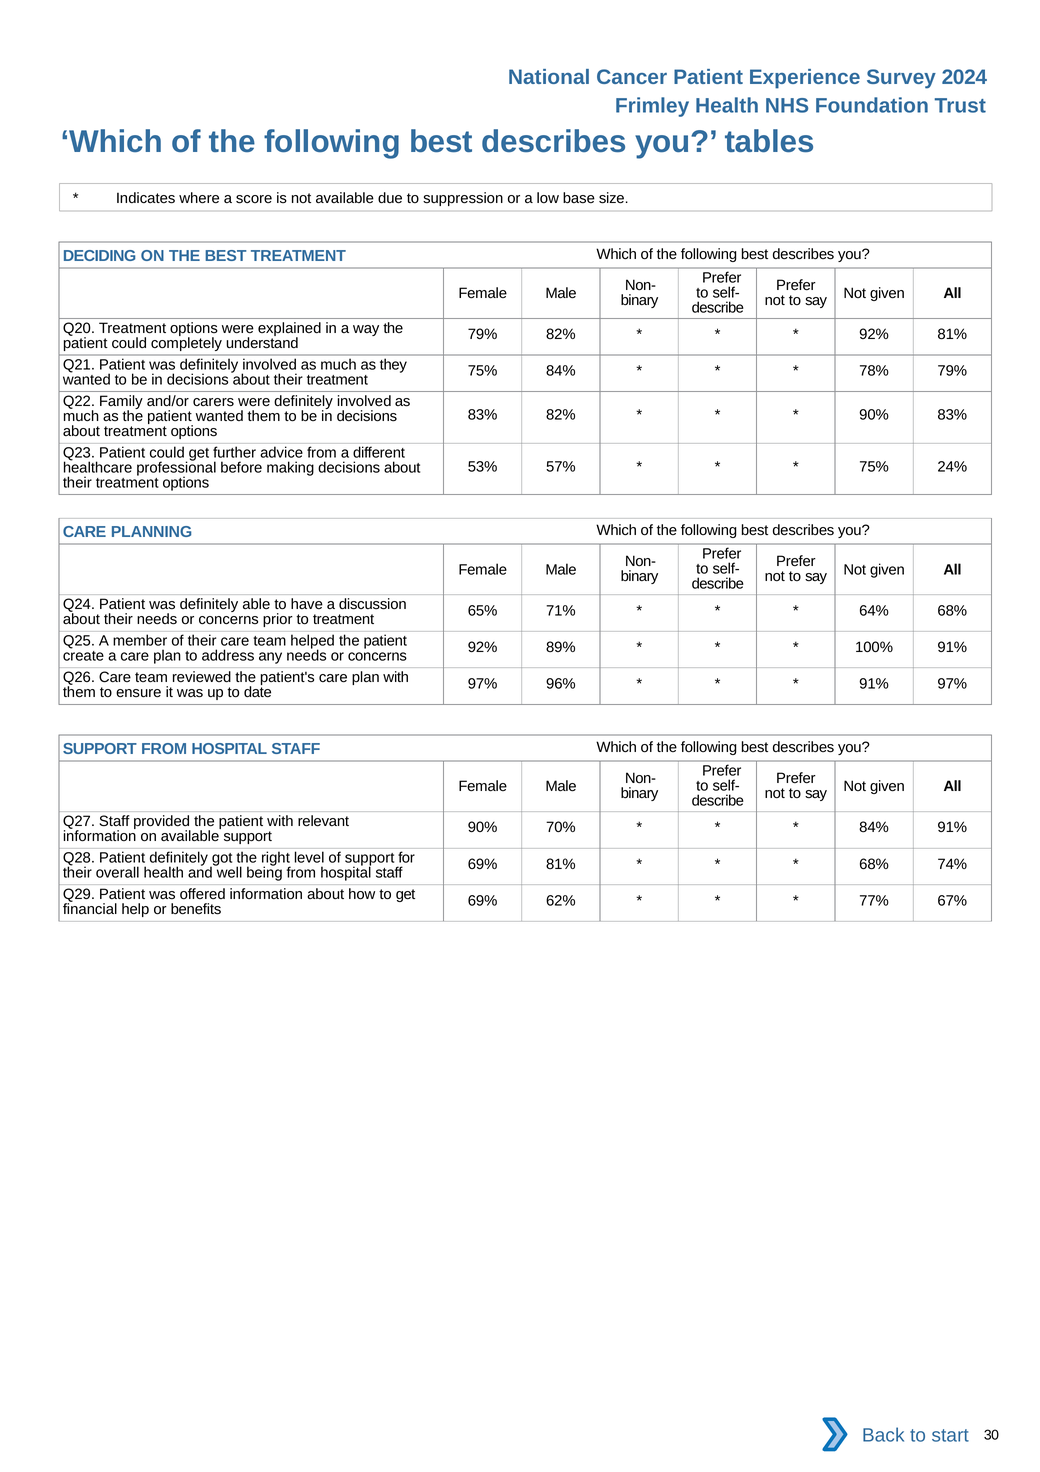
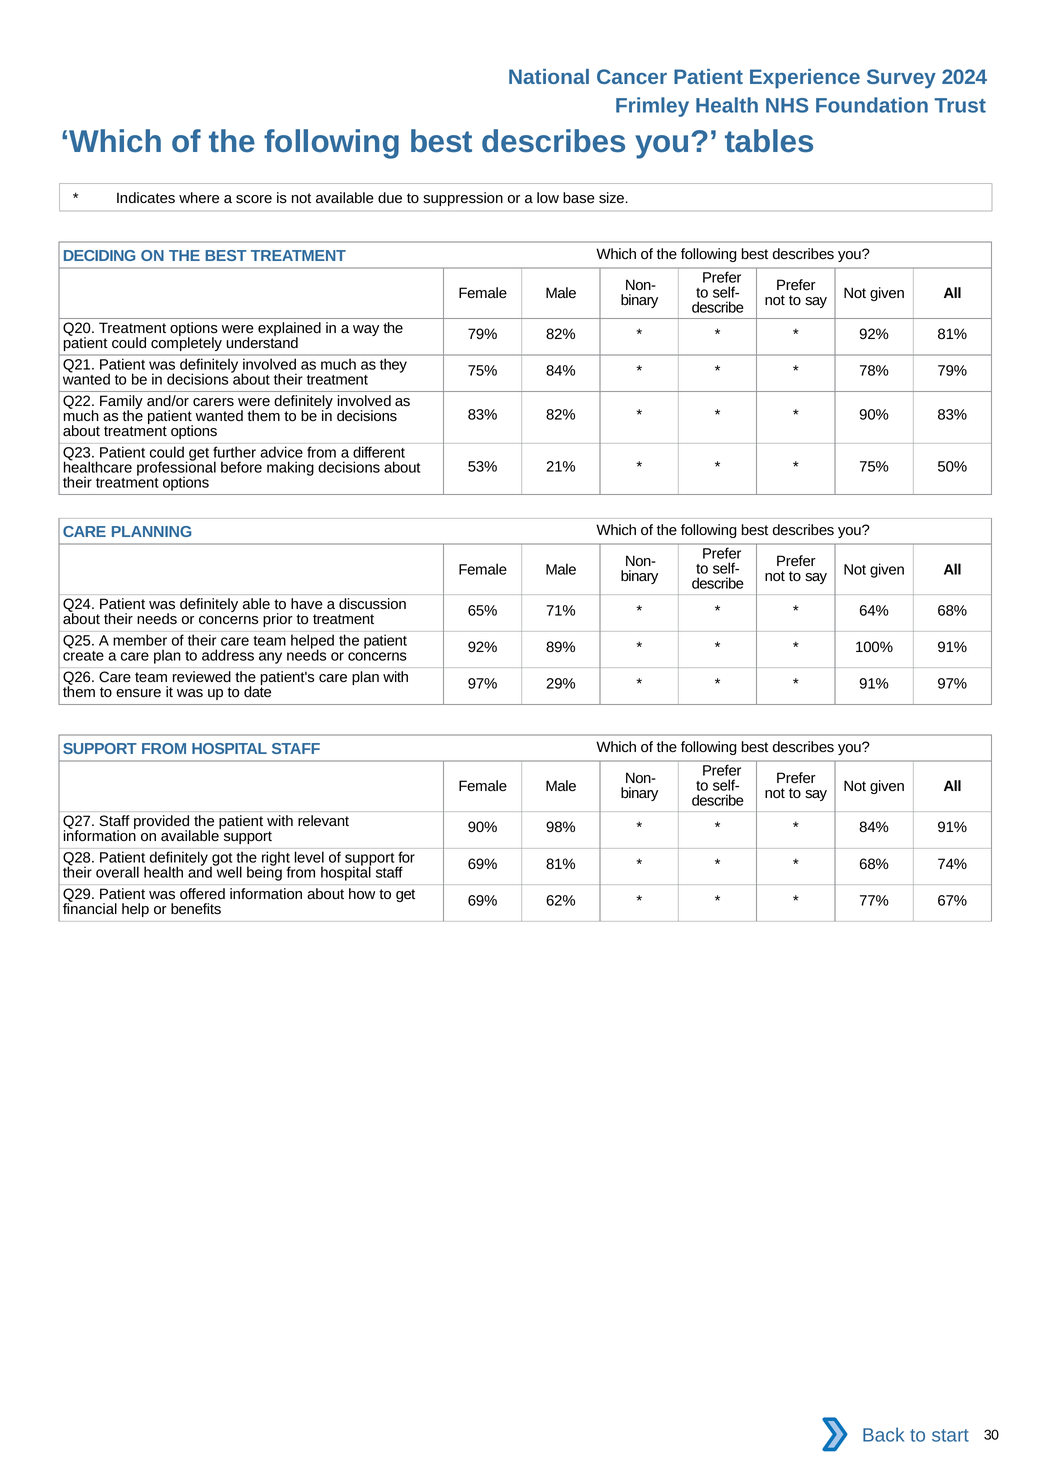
57%: 57% -> 21% (561, 467)
24%: 24% -> 50% (952, 467)
96%: 96% -> 29% (561, 684)
70%: 70% -> 98% (561, 827)
